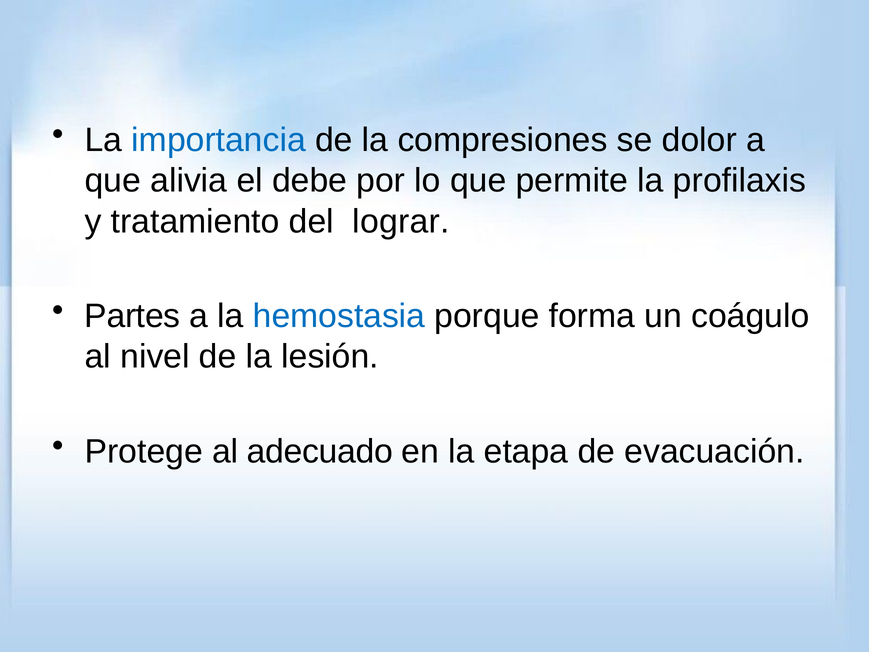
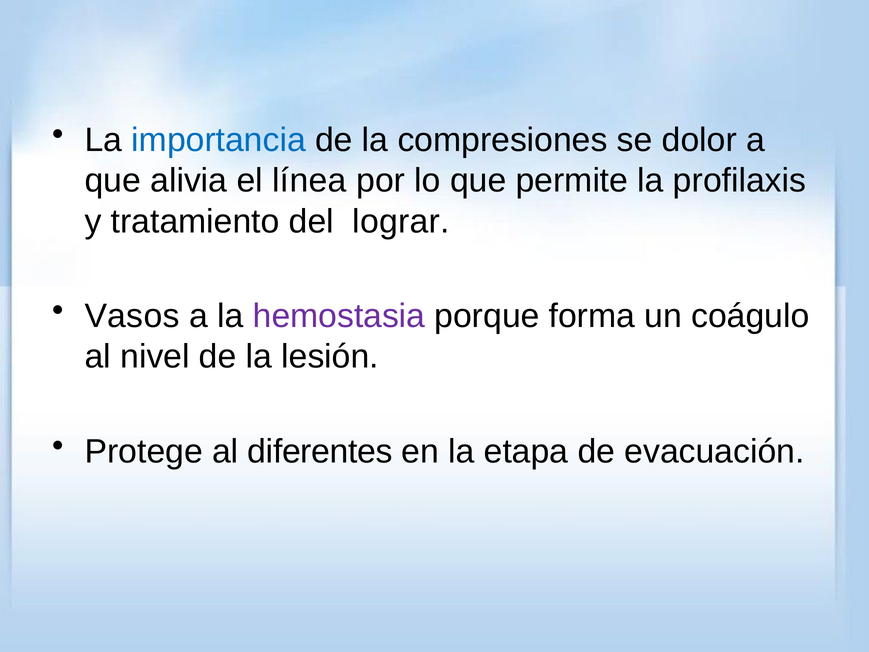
debe: debe -> línea (309, 181)
Partes: Partes -> Vasos (132, 316)
hemostasia colour: blue -> purple (339, 316)
adecuado: adecuado -> diferentes (320, 451)
